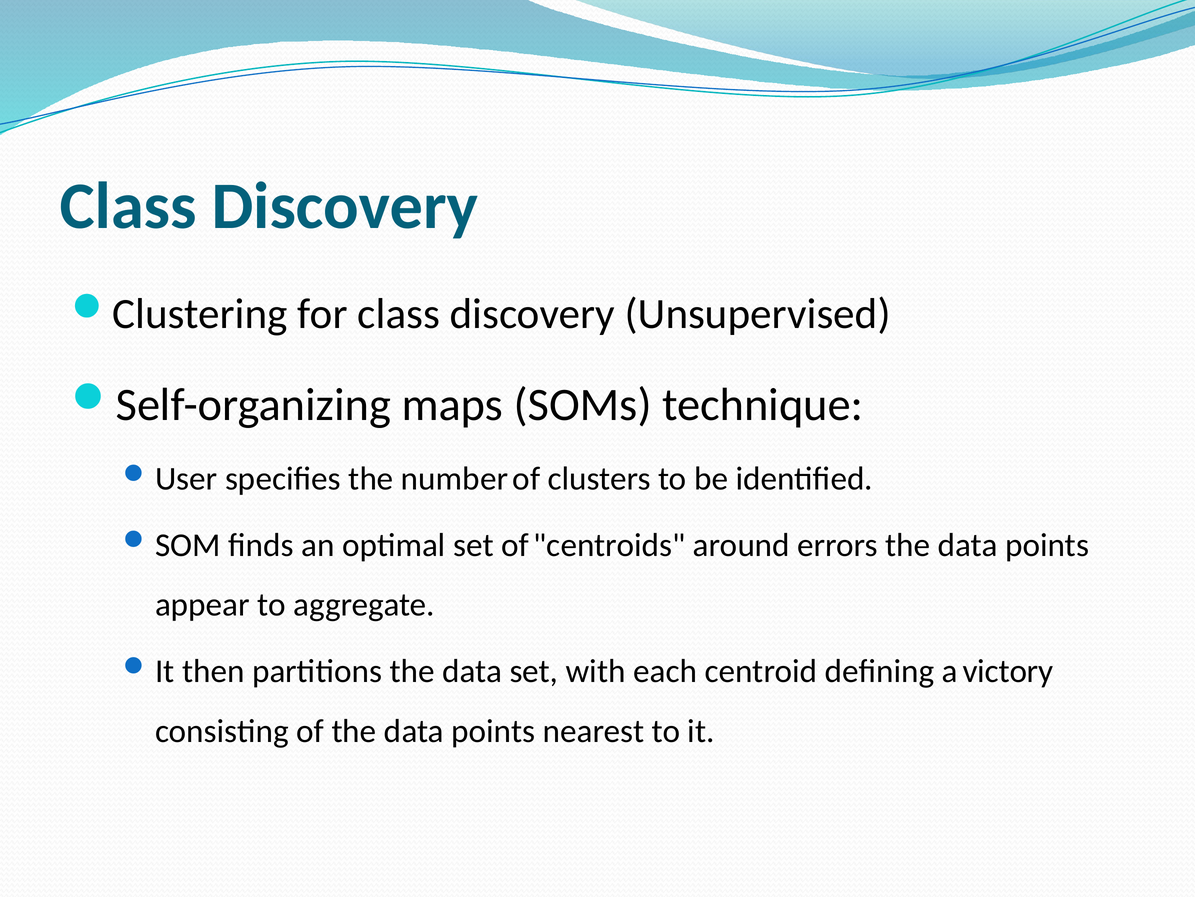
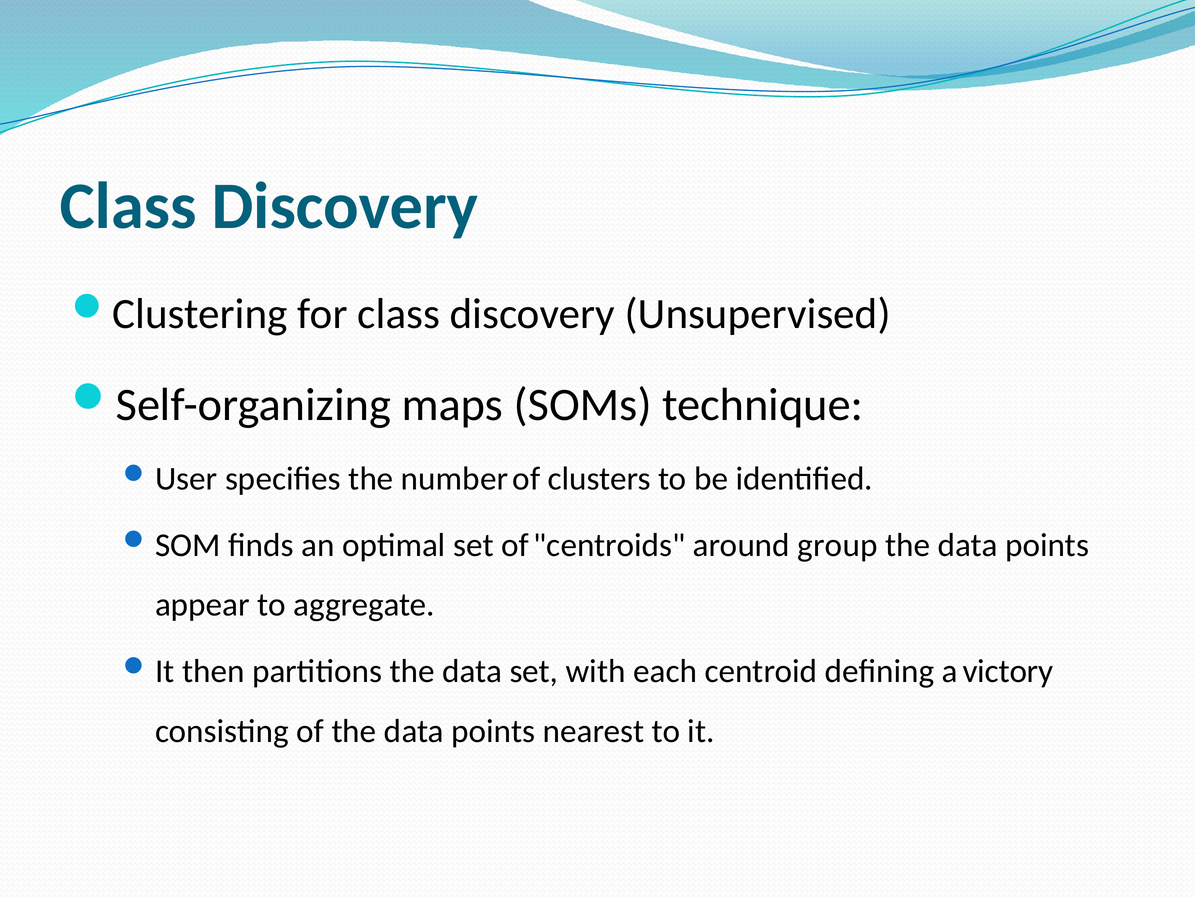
errors: errors -> group (838, 545)
